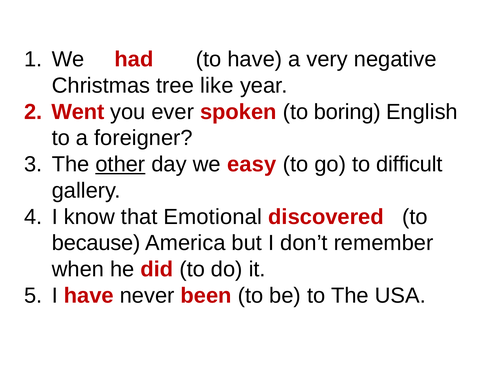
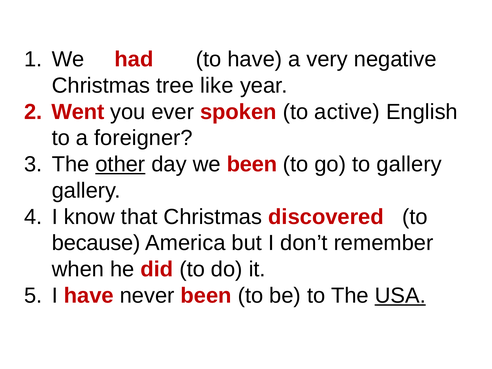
boring: boring -> active (347, 112)
we easy: easy -> been (252, 164)
to difficult: difficult -> gallery (409, 164)
that Emotional: Emotional -> Christmas (213, 217)
USA underline: none -> present (400, 296)
